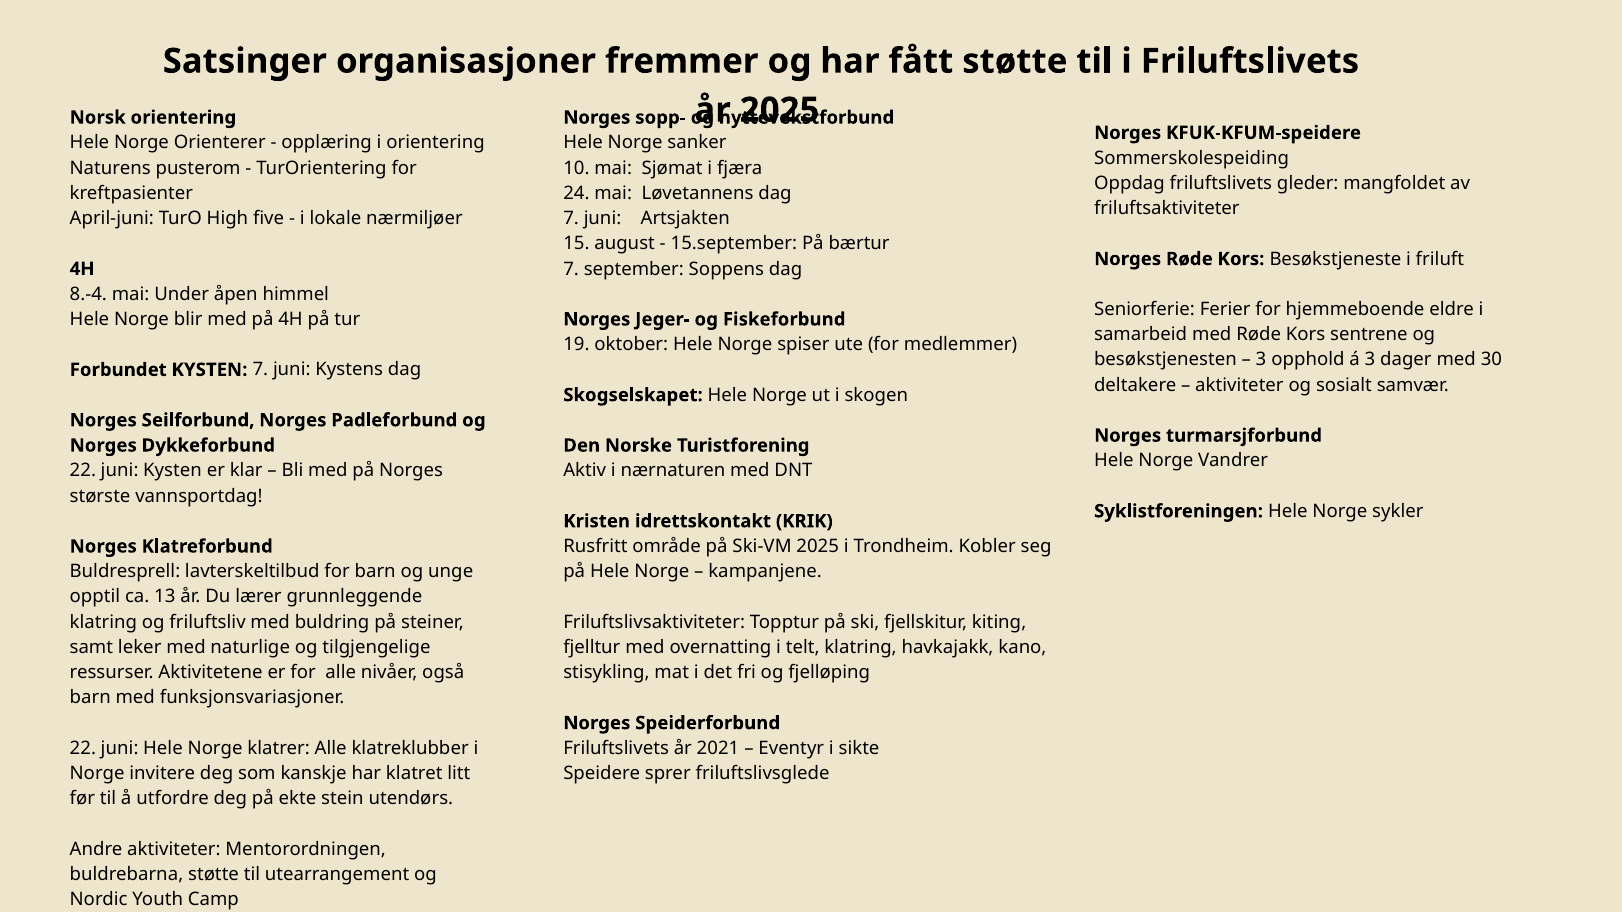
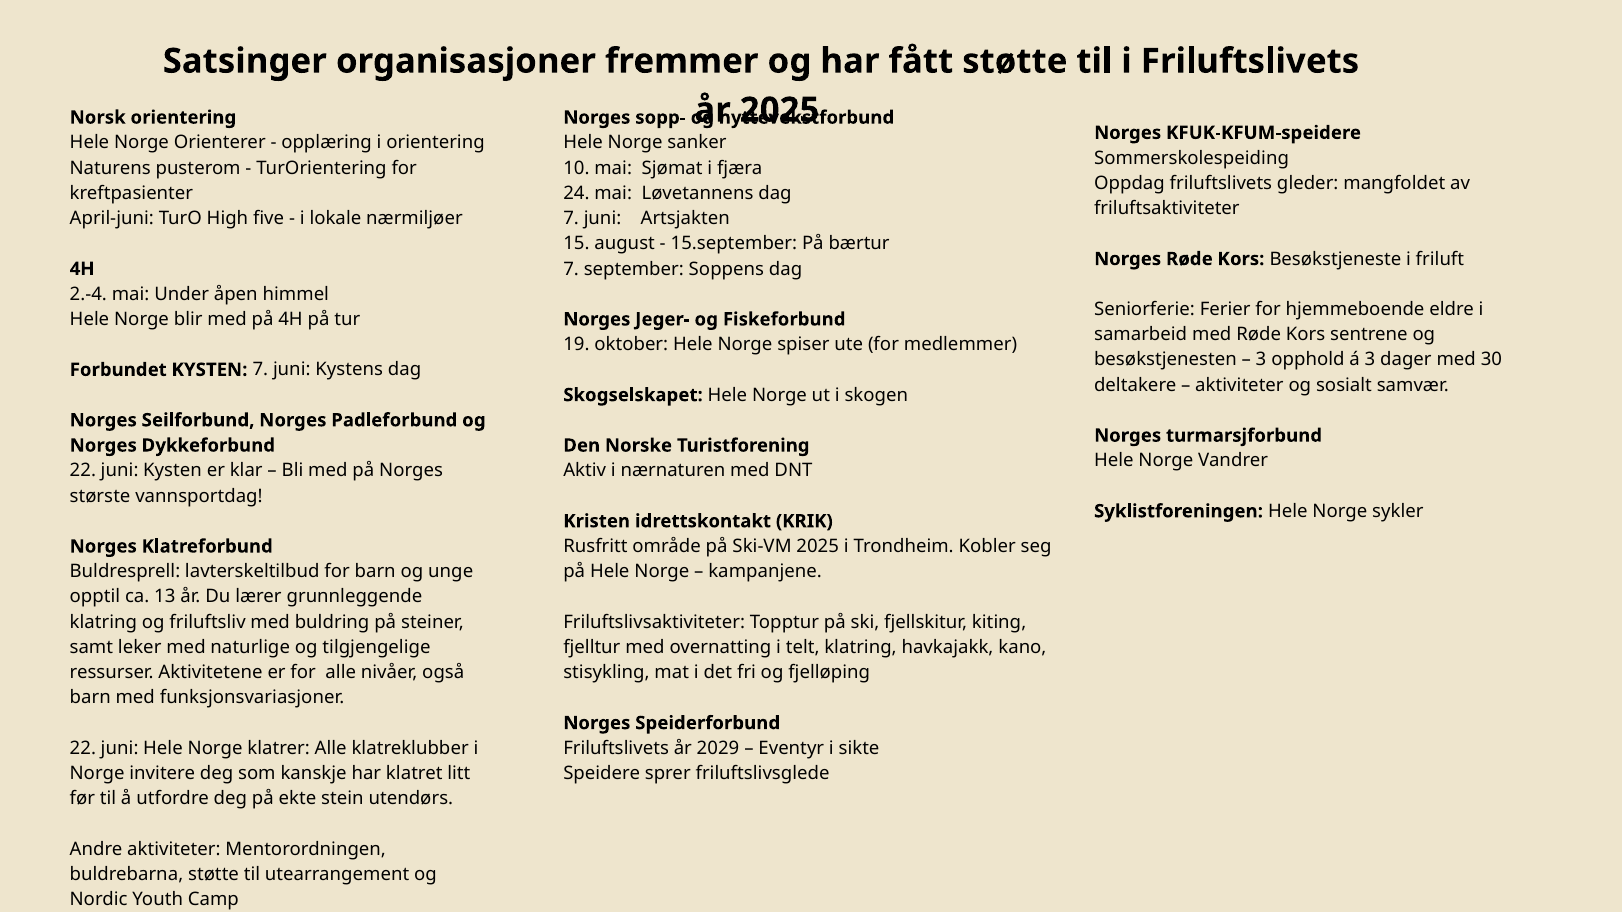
8.-4: 8.-4 -> 2.-4 (88, 294)
2021: 2021 -> 2029 (718, 749)
